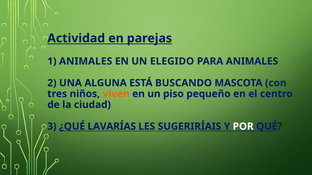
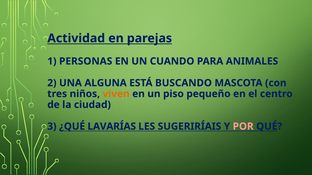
1 ANIMALES: ANIMALES -> PERSONAS (86, 61)
ELEGIDO: ELEGIDO -> CUANDO (172, 61)
POR colour: white -> pink (243, 127)
